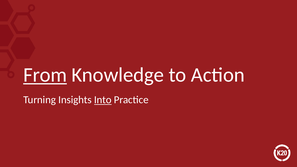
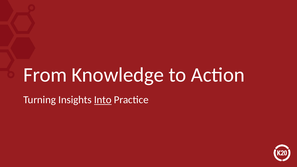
From underline: present -> none (45, 75)
